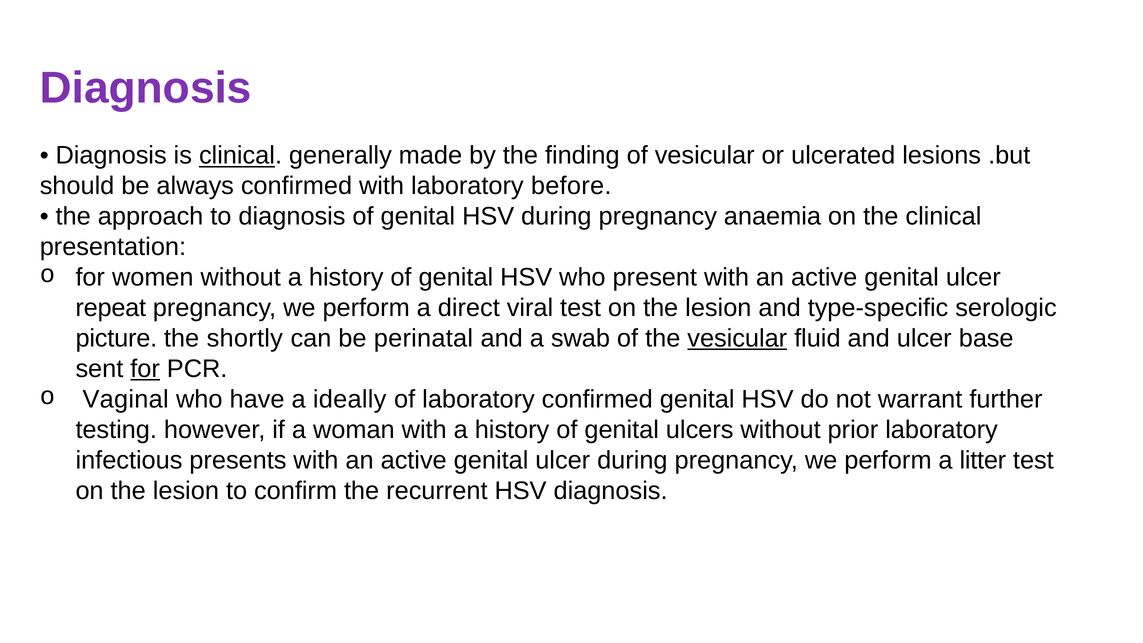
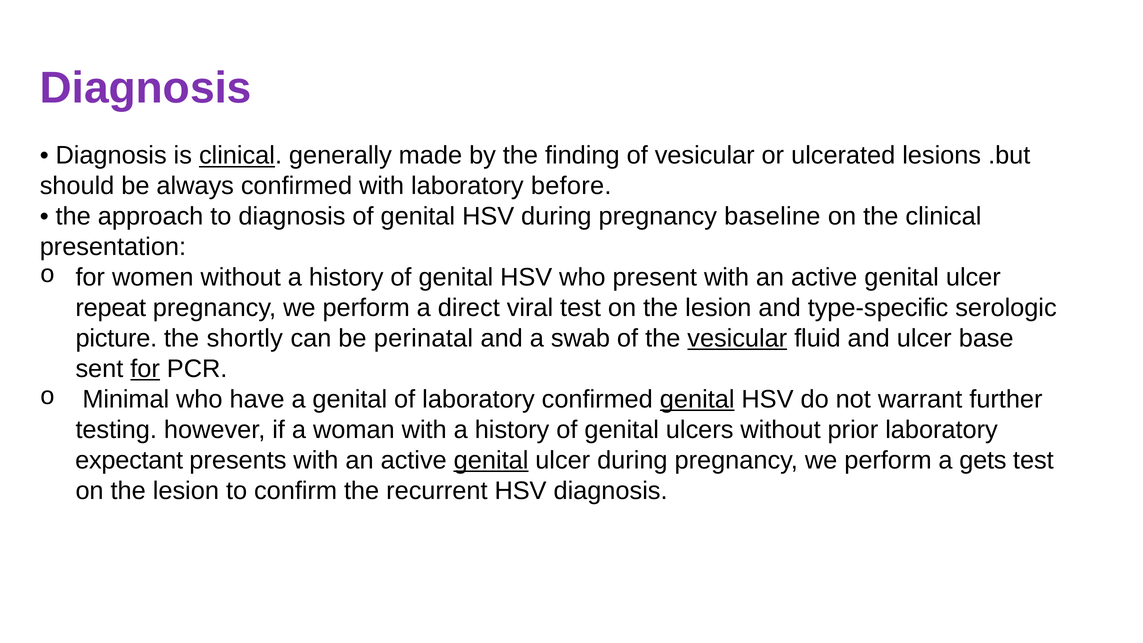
anaemia: anaemia -> baseline (772, 216)
Vaginal: Vaginal -> Minimal (126, 399)
a ideally: ideally -> genital (350, 399)
genital underline: none -> present (697, 399)
infectious: infectious -> expectant (129, 460)
genital underline: none -> present (491, 460)
litter: litter -> gets (983, 460)
